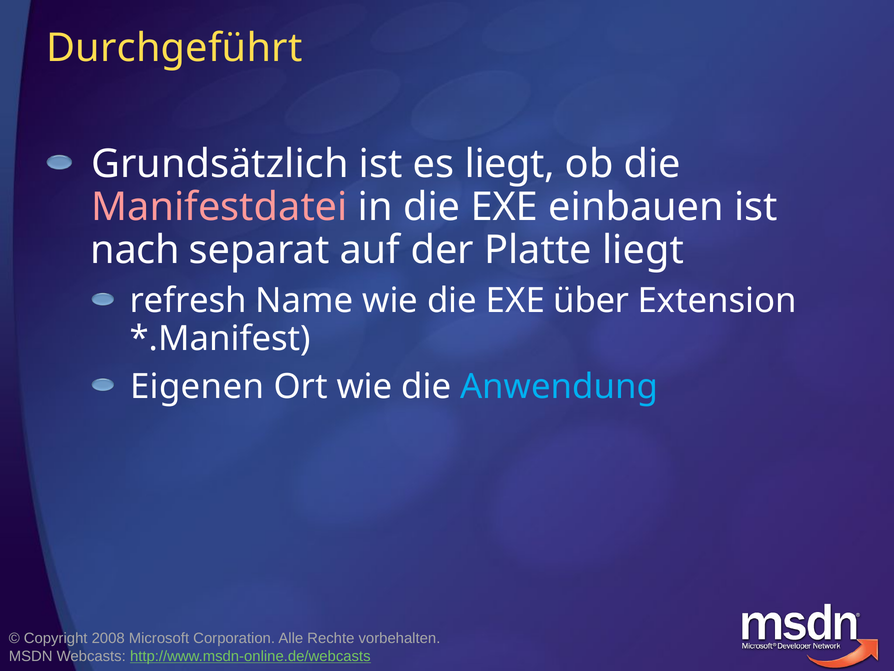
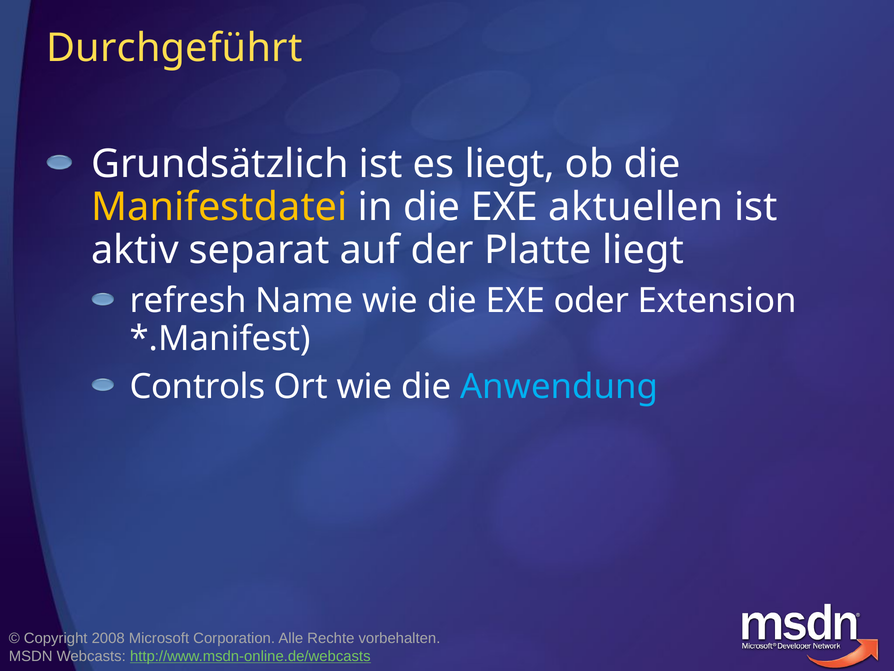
Manifestdatei colour: pink -> yellow (219, 207)
einbauen: einbauen -> aktuellen (636, 207)
nach: nach -> aktiv (135, 250)
über: über -> oder (591, 301)
Eigenen: Eigenen -> Controls (197, 386)
